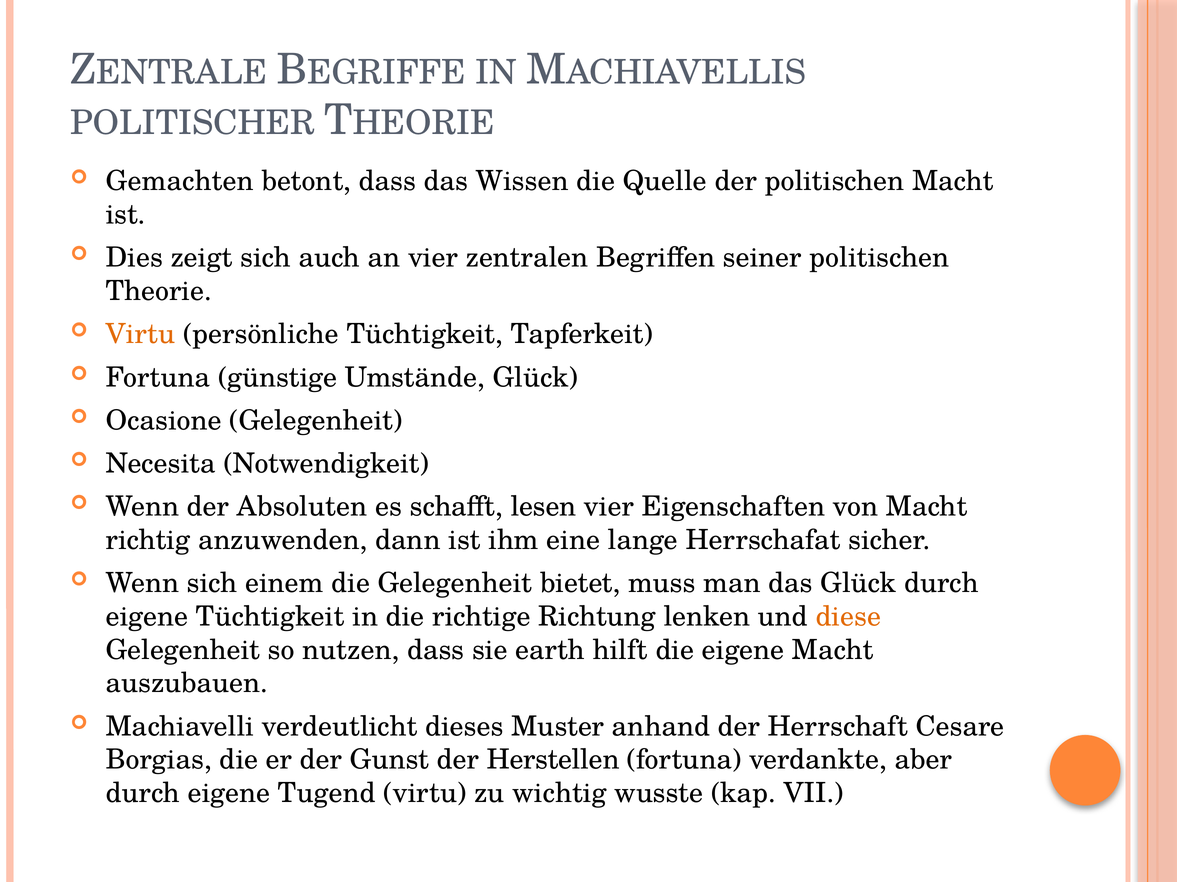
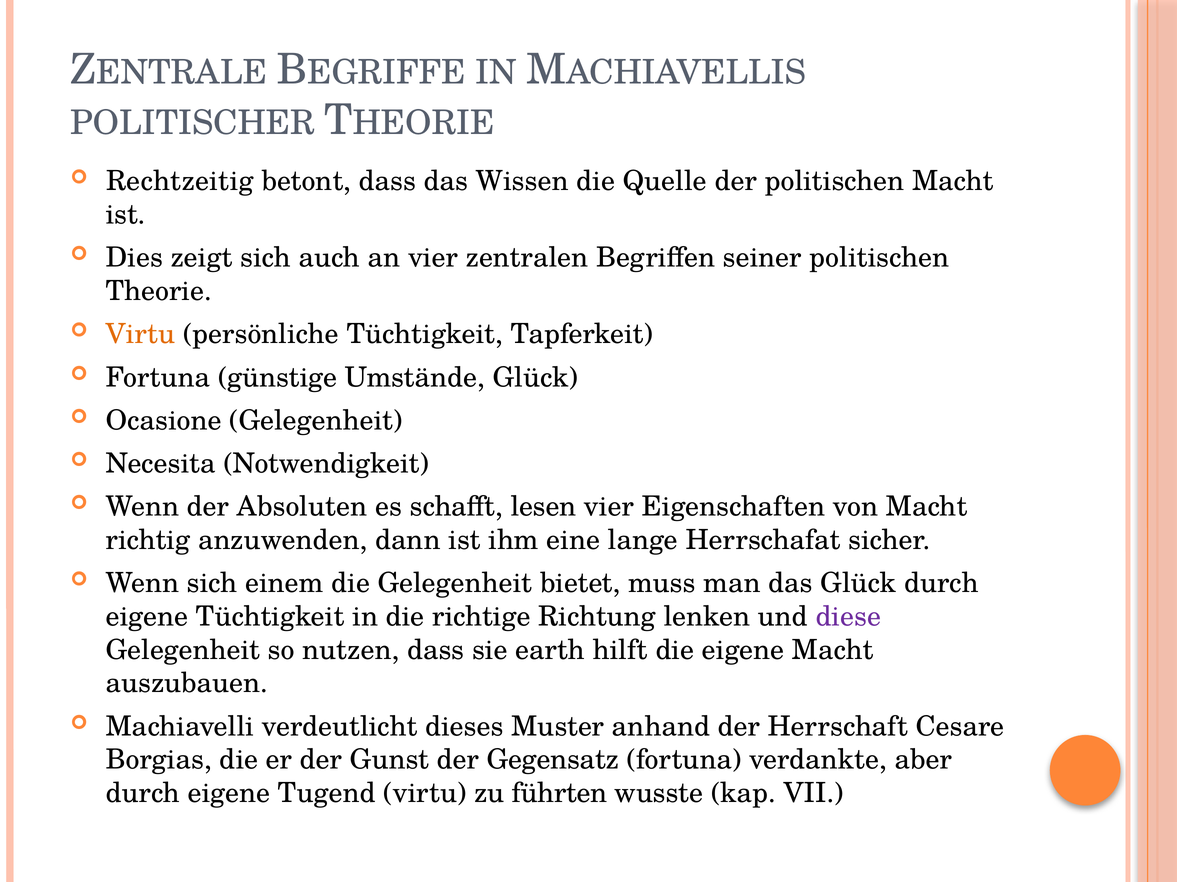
Gemachten: Gemachten -> Rechtzeitig (180, 181)
diese colour: orange -> purple (848, 617)
Herstellen: Herstellen -> Gegensatz (553, 760)
wichtig: wichtig -> führten (560, 794)
